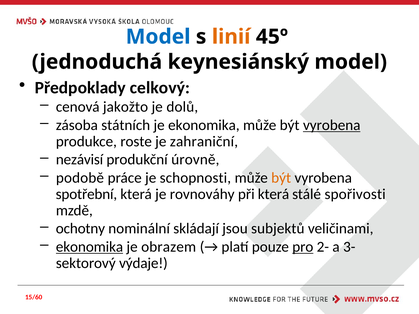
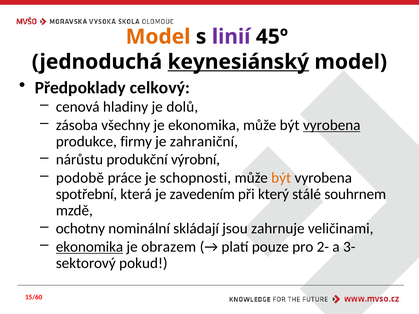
Model colour: blue -> orange (158, 37)
linií colour: orange -> purple (231, 37)
keynesiánský underline: none -> present (238, 62)
jakožto: jakožto -> hladiny (126, 107)
státních: státních -> všechny (126, 125)
roste: roste -> firmy (136, 142)
nezávisí: nezávisí -> nárůstu (79, 160)
úrovně: úrovně -> výrobní (195, 160)
rovnováhy: rovnováhy -> zavedením (202, 194)
při která: která -> který (273, 194)
spořivosti: spořivosti -> souhrnem (355, 194)
subjektů: subjektů -> zahrnuje (278, 229)
pro underline: present -> none (303, 247)
výdaje: výdaje -> pokud (143, 263)
